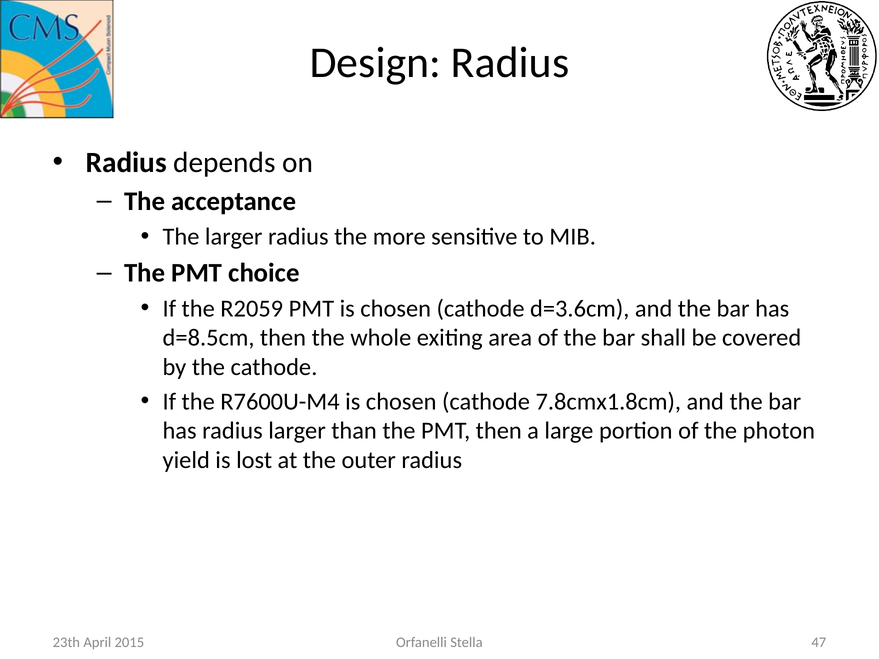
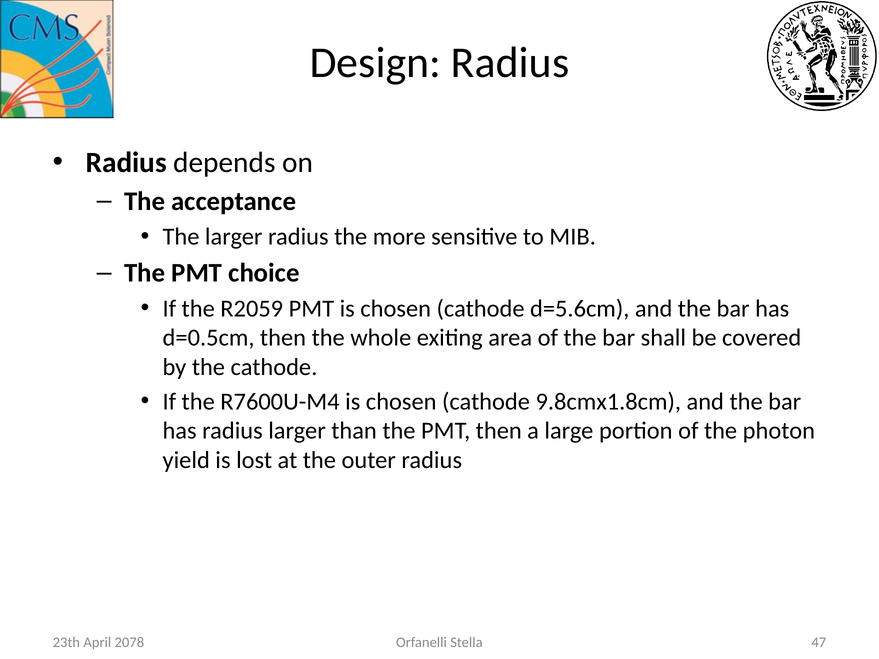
d=3.6cm: d=3.6cm -> d=5.6cm (580, 309)
d=8.5cm: d=8.5cm -> d=0.5cm (209, 338)
7.8cmx1.8cm: 7.8cmx1.8cm -> 9.8cmx1.8cm (608, 402)
2015: 2015 -> 2078 (129, 643)
